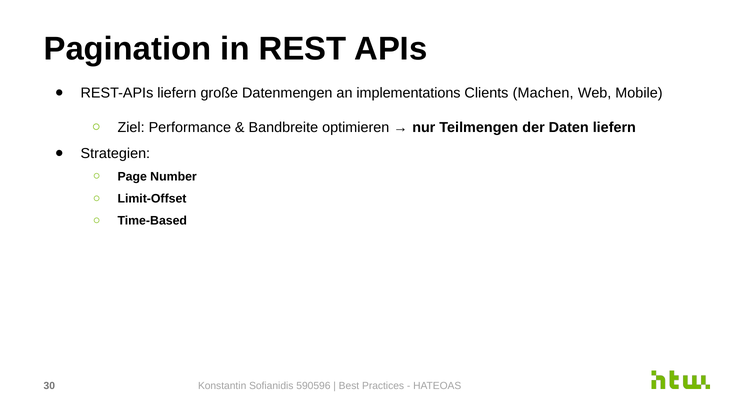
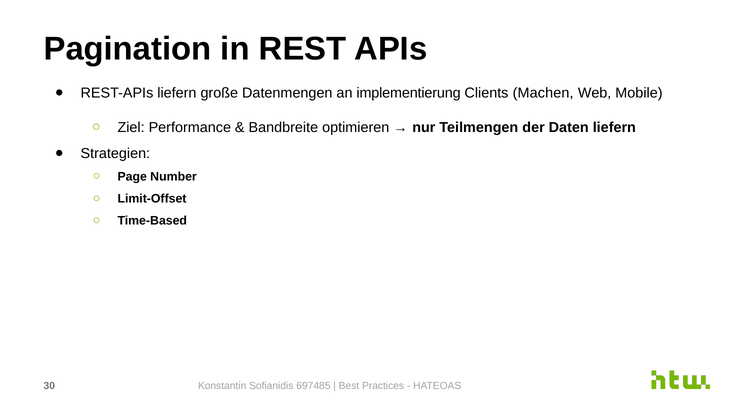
implementations: implementations -> implementierung (409, 93)
590596: 590596 -> 697485 (313, 386)
